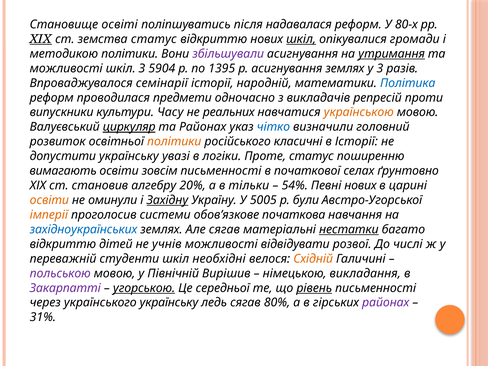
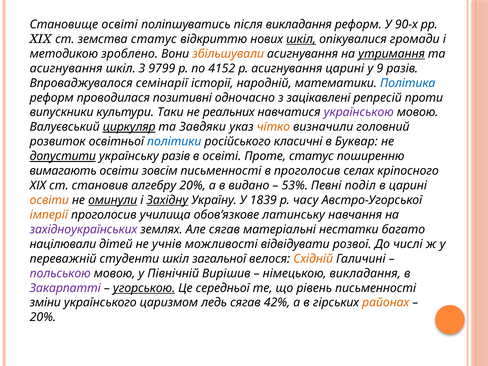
після надавалася: надавалася -> викладання (299, 24)
80-х: 80-х -> 90-х (406, 24)
XIX underline: present -> none (41, 39)
методикою політики: політики -> зроблено (130, 54)
збільшували colour: purple -> orange (228, 54)
можливості: можливості -> асигнування (66, 68)
5904: 5904 -> 9799 (162, 68)
1395: 1395 -> 4152 (222, 68)
асигнування землях: землях -> царині (345, 68)
3: 3 -> 9 (380, 68)
предмети: предмети -> позитивні (182, 98)
викладачів: викладачів -> зацікавлені (318, 98)
Часу: Часу -> Таки (170, 112)
українською colour: orange -> purple (359, 112)
та Районах: Районах -> Завдяки (203, 127)
чітко colour: blue -> orange (273, 127)
політики colour: orange -> blue (174, 142)
в Історії: Історії -> Буквар (356, 142)
допустити underline: none -> present (63, 156)
українську увазі: увазі -> разів (176, 156)
в логіки: логіки -> освіті (222, 156)
в початкової: початкової -> проголосив (307, 171)
ґрунтовно: ґрунтовно -> кріпосного (408, 171)
тільки: тільки -> видано (249, 186)
54%: 54% -> 53% (295, 186)
Певні нових: нових -> поділ (360, 186)
оминули underline: none -> present (113, 200)
5005: 5005 -> 1839 (263, 200)
були: були -> часу (306, 200)
системи: системи -> училища (165, 215)
початкова: початкова -> латинську (294, 215)
західноукраїнських colour: blue -> purple (83, 229)
нестатки underline: present -> none (349, 229)
відкриттю: відкриттю -> націлювали (63, 244)
необхідні: необхідні -> загальної (219, 259)
рівень underline: present -> none (314, 288)
через: через -> зміни (45, 303)
українського українську: українську -> царизмом (169, 303)
80%: 80% -> 42% (277, 303)
районах colour: purple -> orange (386, 303)
31%: 31% -> 20% (43, 317)
